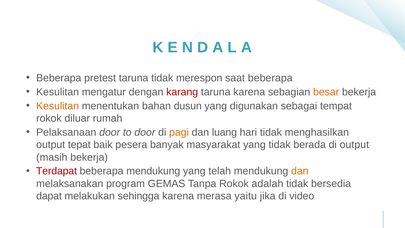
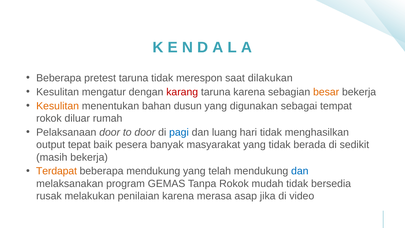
saat beberapa: beberapa -> dilakukan (270, 78)
pagi colour: orange -> blue (179, 132)
di output: output -> sedikit (354, 145)
Terdapat colour: red -> orange (57, 171)
dan colour: orange -> blue (300, 171)
adalah: adalah -> mudah (267, 184)
dapat: dapat -> rusak (49, 196)
sehingga: sehingga -> penilaian (139, 196)
yaitu: yaitu -> asap (246, 196)
